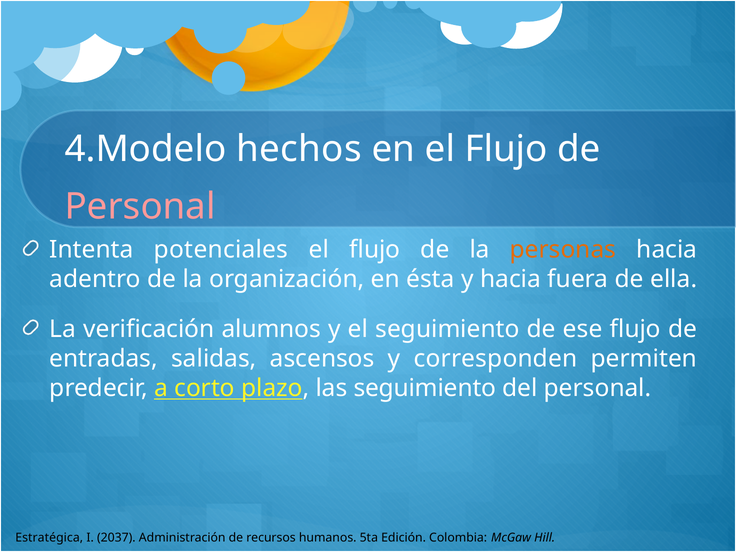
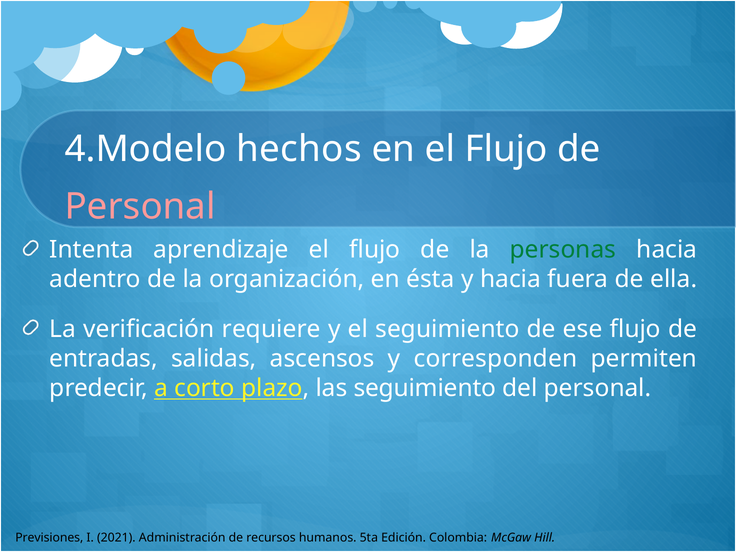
potenciales: potenciales -> aprendizaje (221, 250)
personas colour: orange -> green (563, 250)
alumnos: alumnos -> requiere (271, 329)
Estratégica: Estratégica -> Previsiones (49, 538)
2037: 2037 -> 2021 (116, 538)
